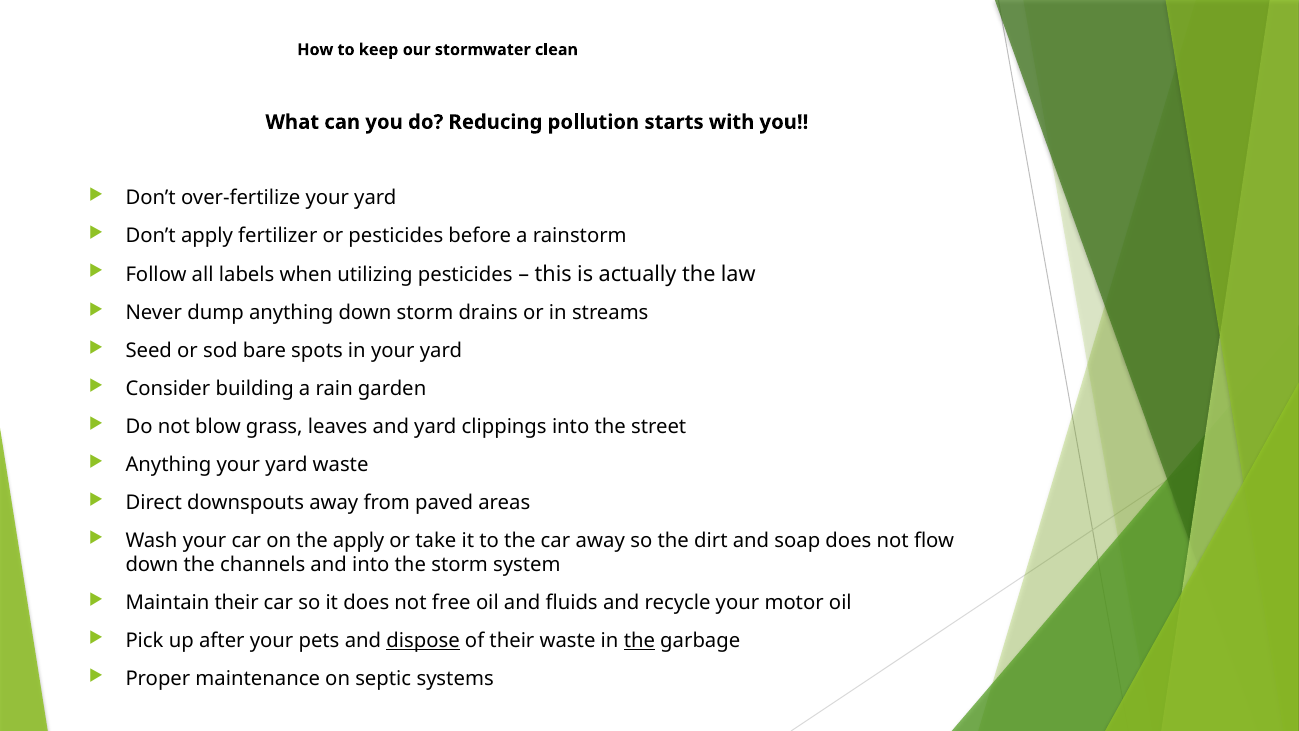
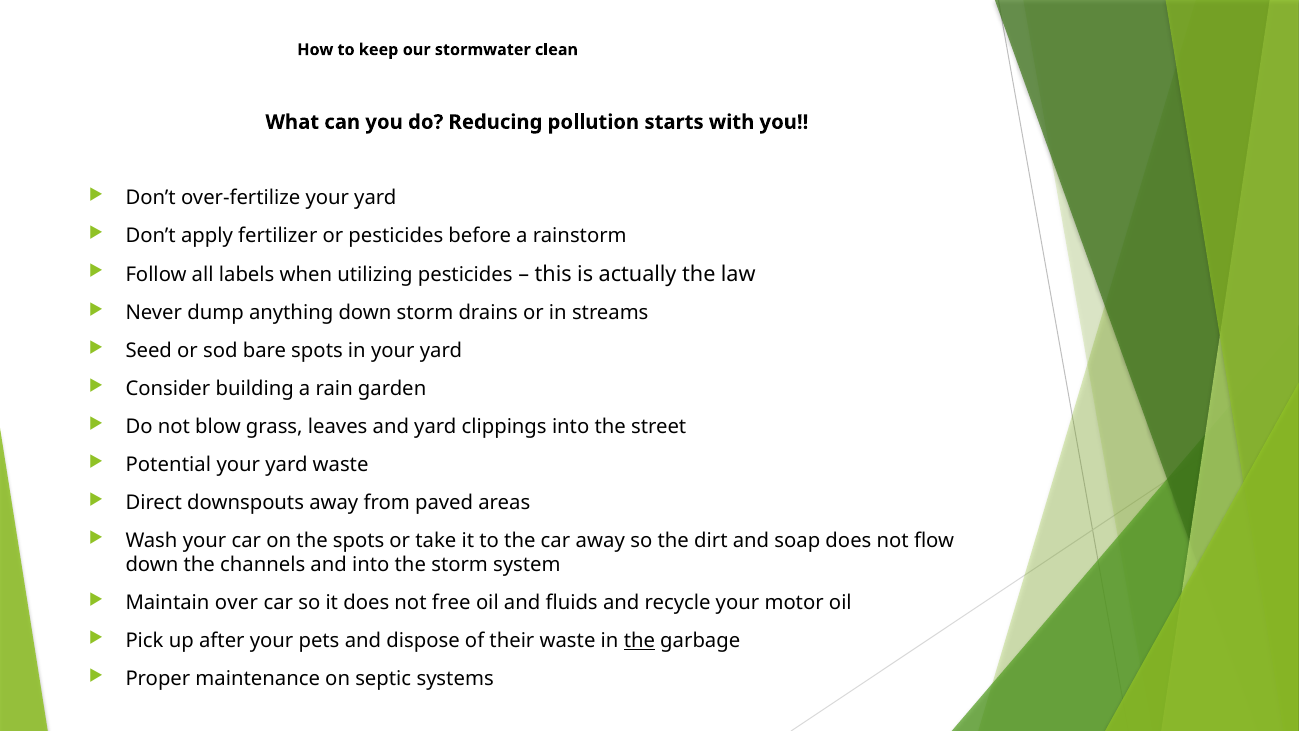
Anything: Anything -> Potential (168, 465)
the apply: apply -> spots (359, 540)
Maintain their: their -> over (236, 603)
dispose underline: present -> none (423, 641)
